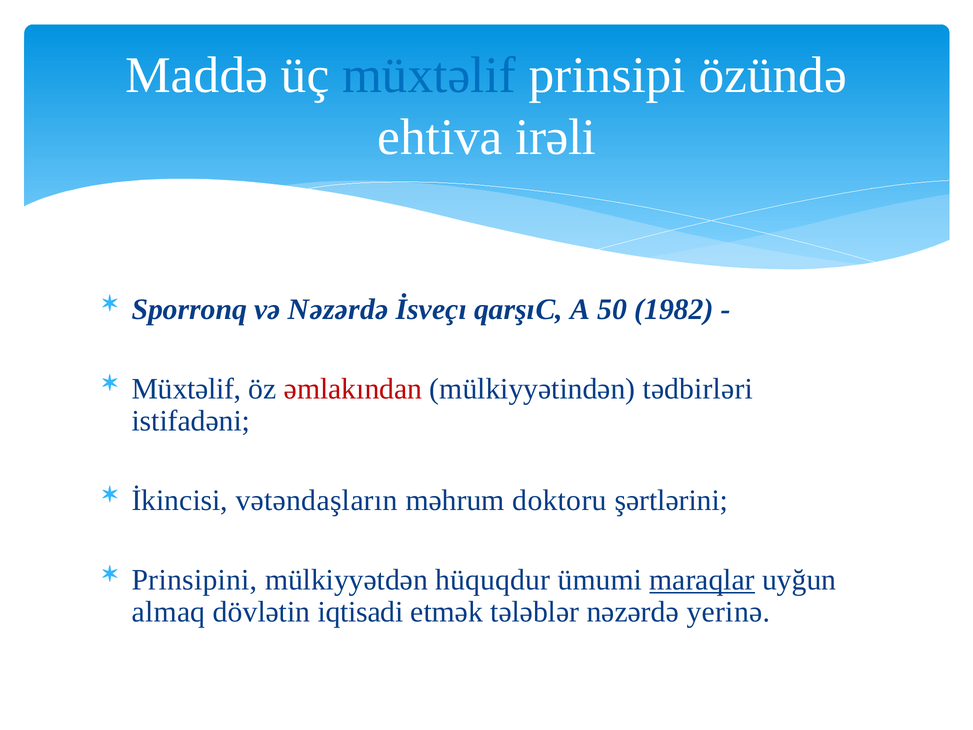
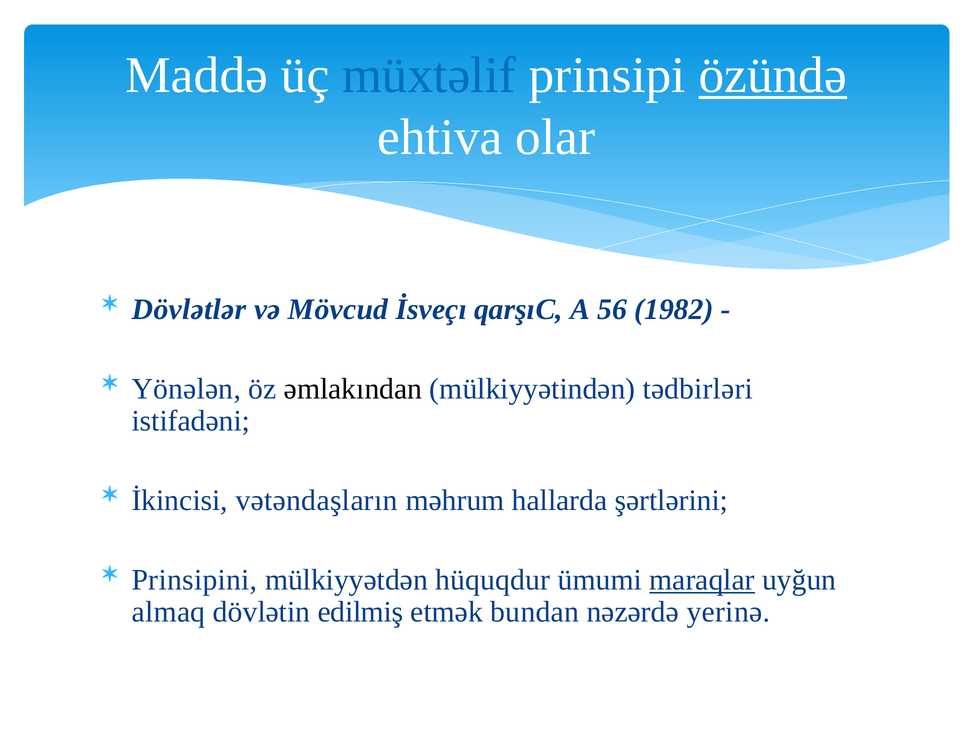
özündə underline: none -> present (773, 75)
irəli: irəli -> olar (555, 137)
Sporronq: Sporronq -> Dövlətlər (189, 309)
və Nəzərdə: Nəzərdə -> Mövcud (338, 309)
50: 50 -> 56 (612, 309)
Müxtəlif: Müxtəlif -> Yönələn (186, 389)
əmlakından colour: red -> black (353, 389)
doktoru: doktoru -> hallarda (560, 500)
iqtisadi: iqtisadi -> edilmiş (360, 612)
tələblər: tələblər -> bundan (535, 612)
